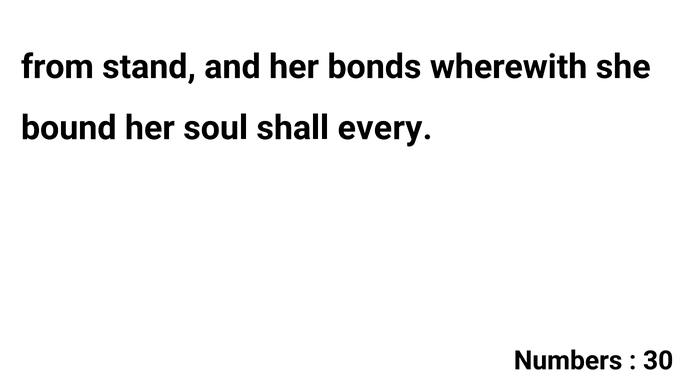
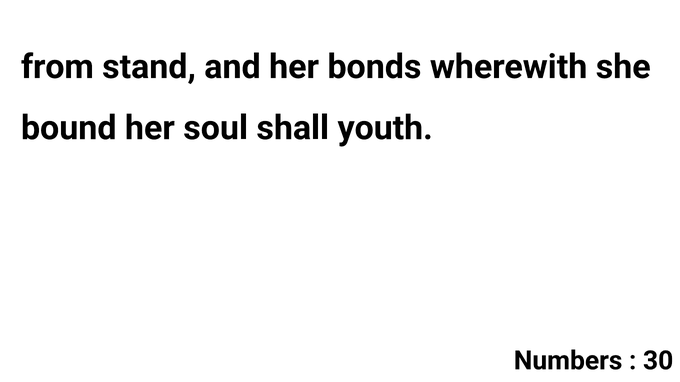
every: every -> youth (385, 128)
